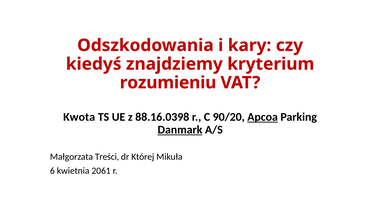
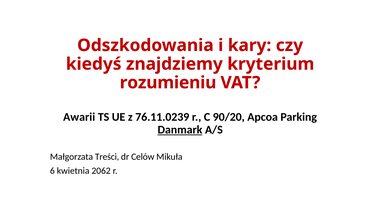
Kwota: Kwota -> Awarii (79, 117)
88.16.0398: 88.16.0398 -> 76.11.0239 (162, 117)
Apcoa underline: present -> none (263, 117)
Której: Której -> Celów (143, 157)
2061: 2061 -> 2062 (101, 171)
